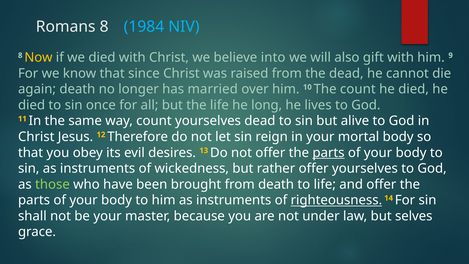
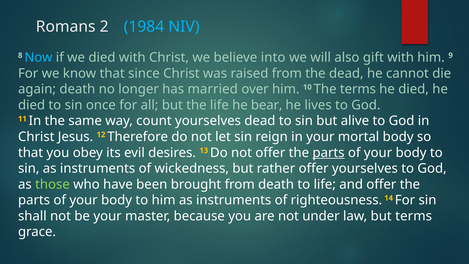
Romans 8: 8 -> 2 (104, 27)
Now colour: yellow -> light blue (38, 58)
The count: count -> terms (358, 89)
long: long -> bear (267, 105)
righteousness underline: present -> none (336, 200)
but selves: selves -> terms (414, 216)
